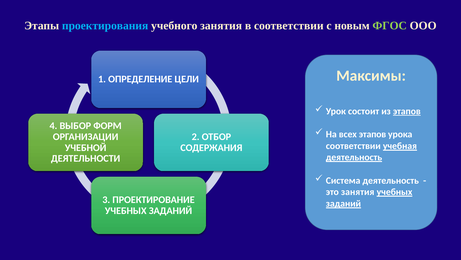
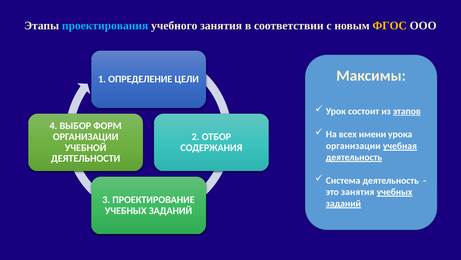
ФГОС colour: light green -> yellow (390, 26)
всех этапов: этапов -> имени (372, 134)
соответствии: соответствии -> организации (353, 146)
